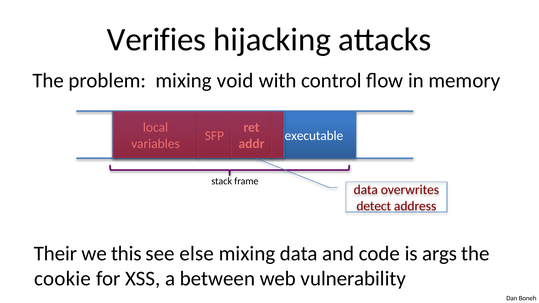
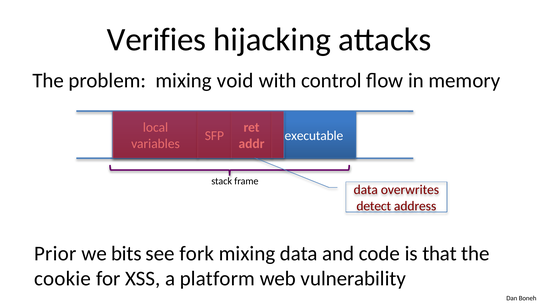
Their: Their -> Prior (55, 254)
this: this -> bits (126, 254)
else: else -> fork (197, 254)
args: args -> that (440, 254)
between: between -> platform (217, 279)
